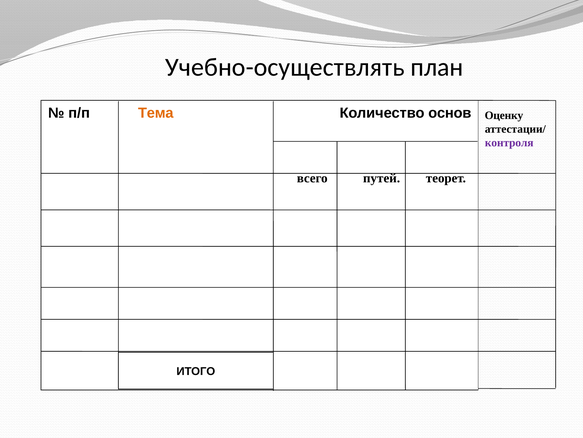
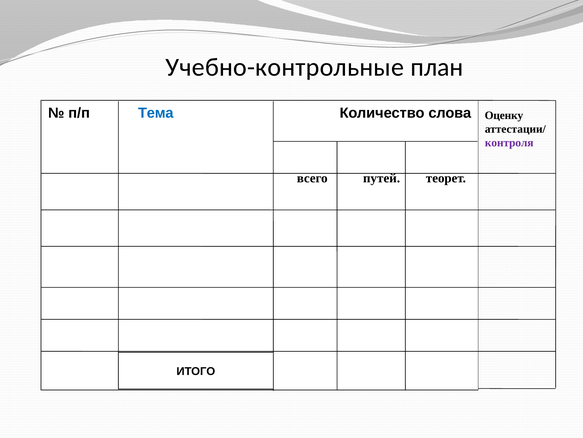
Учебно-осуществлять: Учебно-осуществлять -> Учебно-контрольные (285, 67)
Тема colour: orange -> blue (156, 113)
основ: основ -> слова (450, 113)
